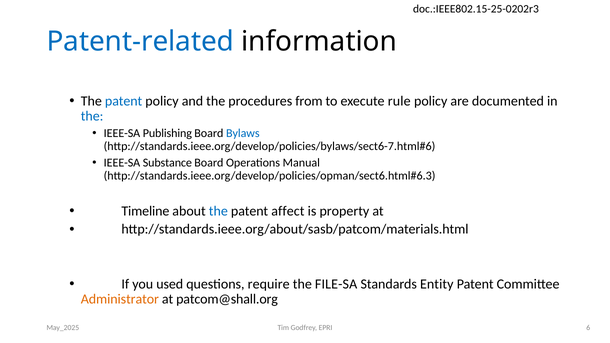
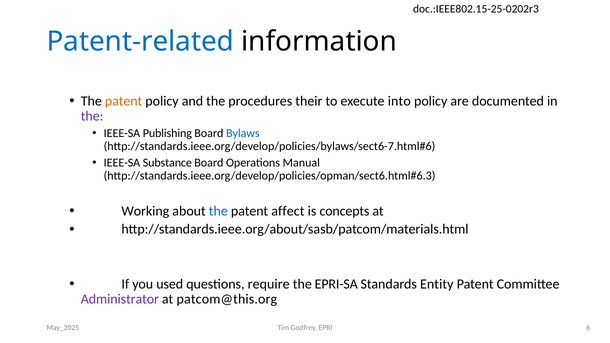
patent colour: blue -> orange (124, 101)
from: from -> their (309, 101)
rule: rule -> into (399, 101)
the colour: blue -> purple (92, 116)
Timeline: Timeline -> Working (145, 211)
property: property -> concepts (344, 211)
FILE-SA: FILE-SA -> EPRI-SA (336, 284)
Administrator colour: orange -> purple (120, 299)
patcom@shall.org: patcom@shall.org -> patcom@this.org (227, 299)
